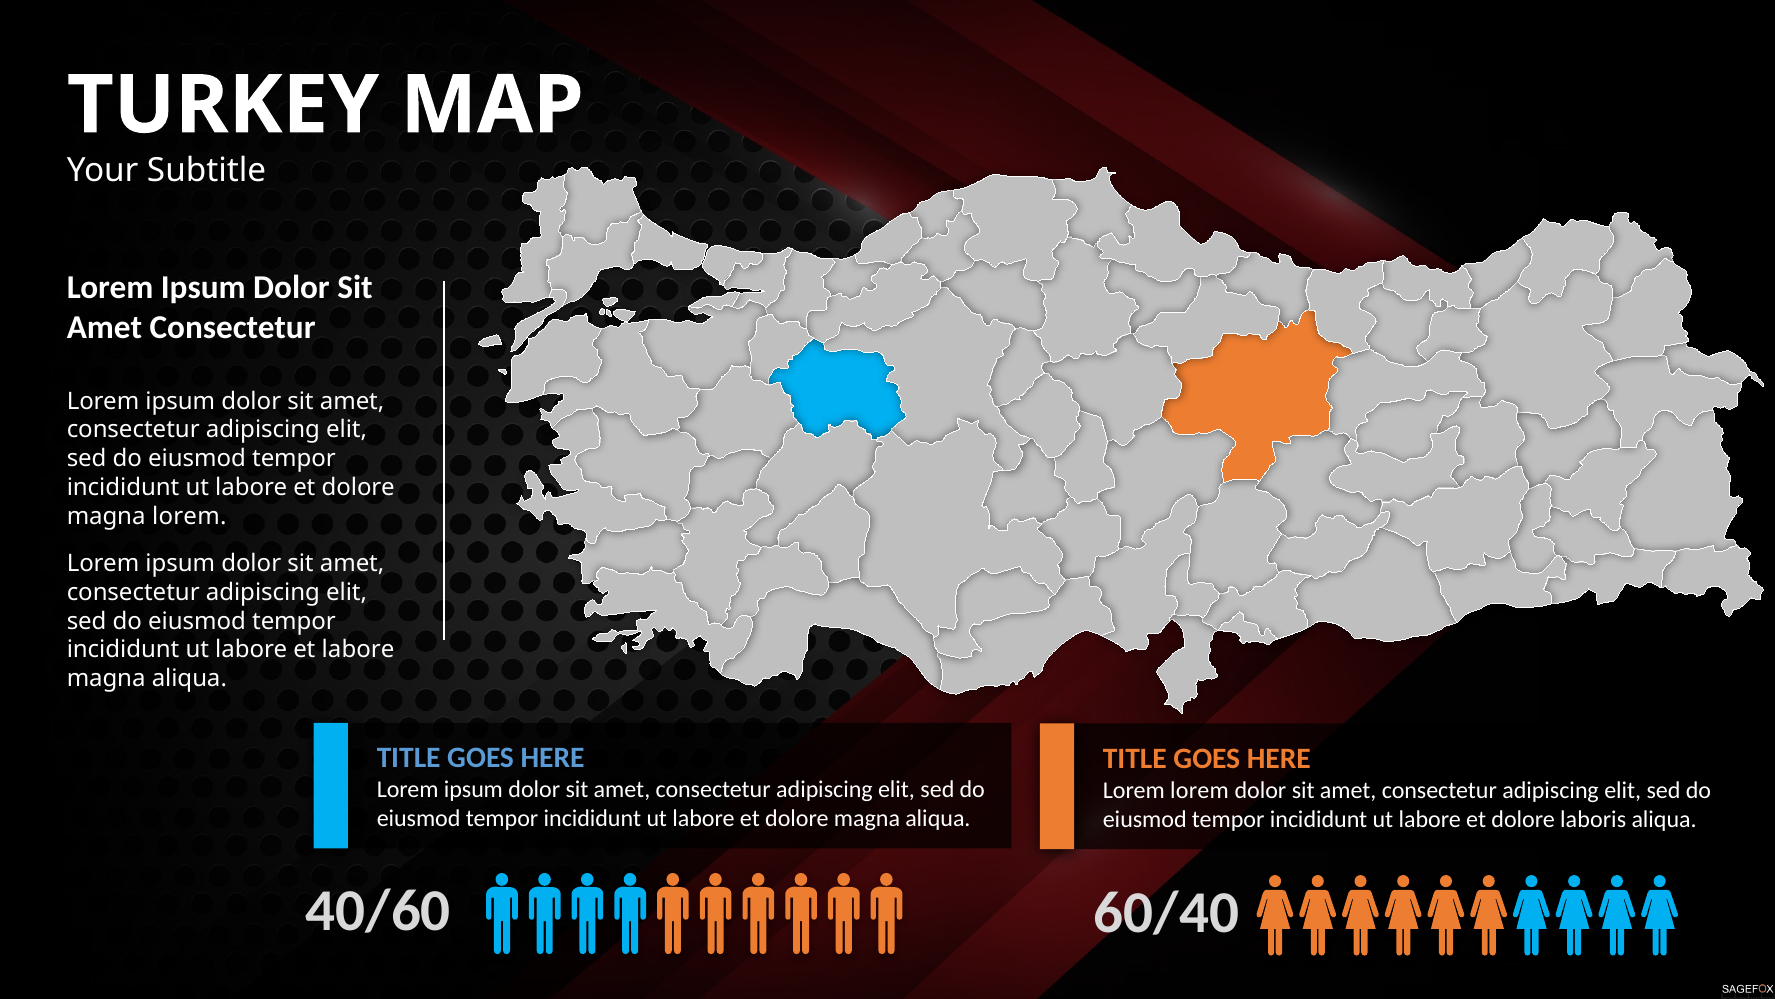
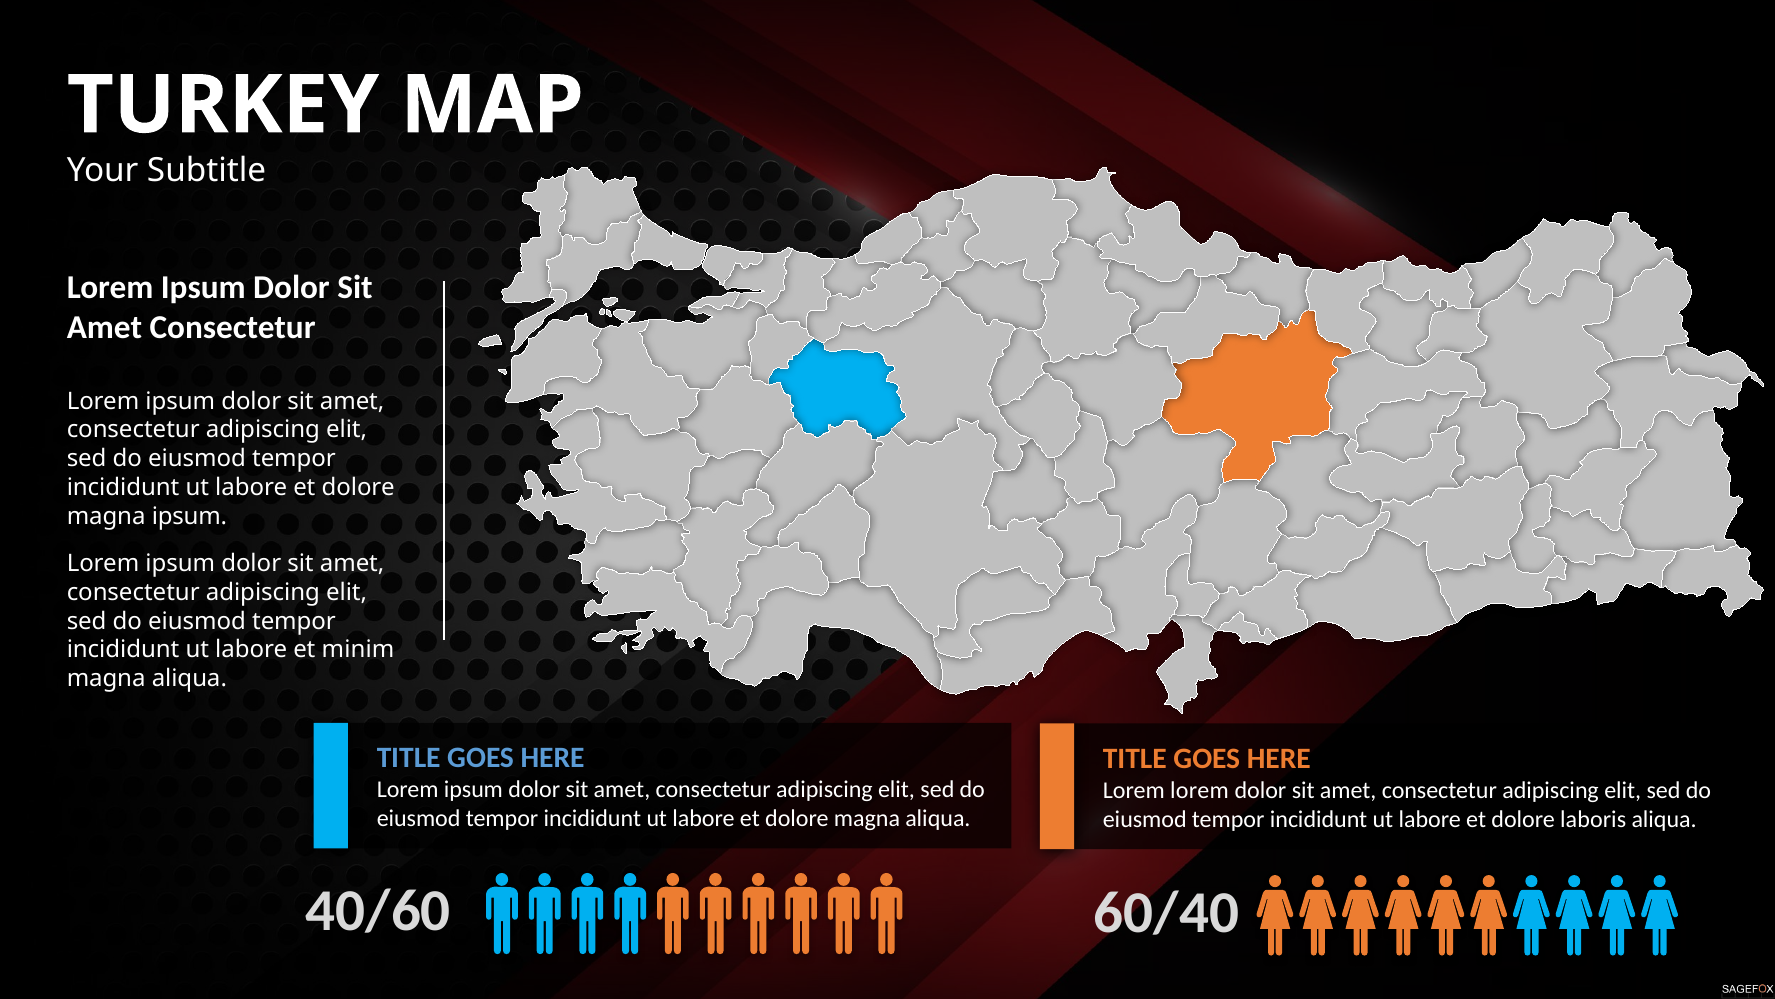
magna lorem: lorem -> ipsum (189, 516)
et labore: labore -> minim (358, 650)
